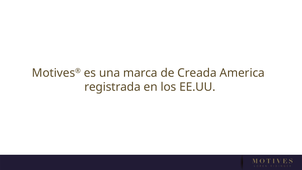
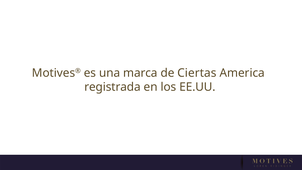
Creada: Creada -> Ciertas (197, 73)
